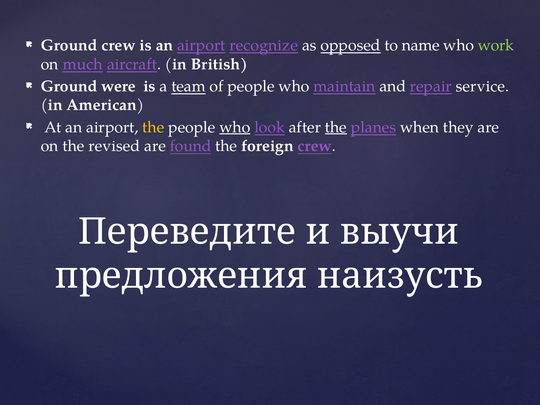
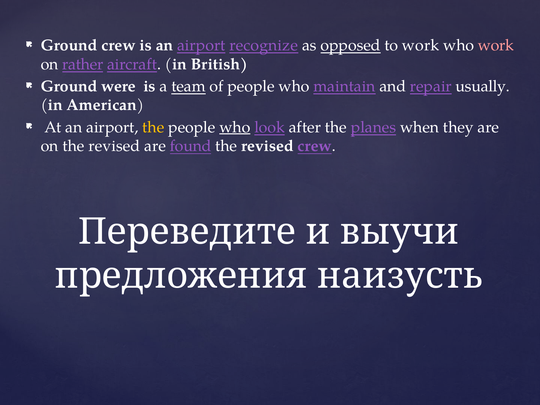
to name: name -> work (421, 45)
work colour: light green -> pink (496, 45)
much: much -> rather (83, 64)
service: service -> usually (483, 86)
the underline: present -> none (336, 127)
foreign: foreign -> revised (267, 146)
